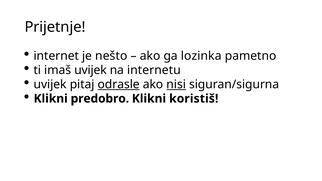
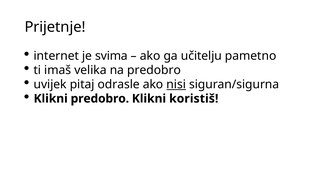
nešto: nešto -> svima (111, 56)
lozinka: lozinka -> učitelju (201, 56)
imaš uvijek: uvijek -> velika (90, 70)
na internetu: internetu -> predobro (154, 70)
odrasle underline: present -> none (119, 84)
